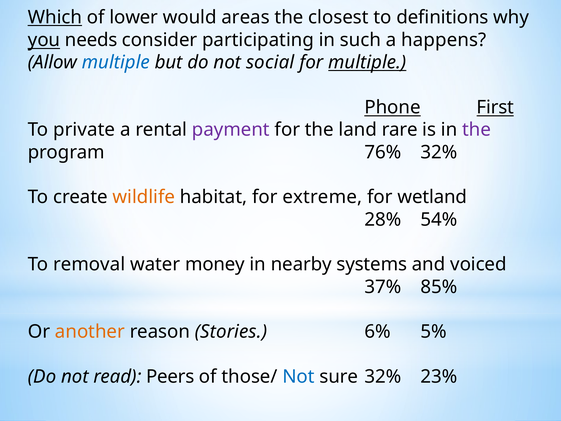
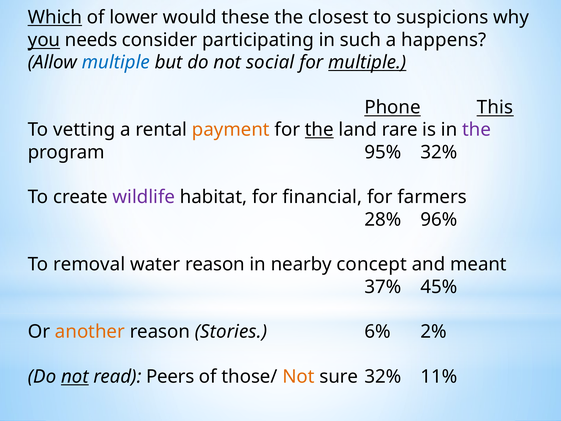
areas: areas -> these (246, 17)
definitions: definitions -> suspicions (442, 17)
First: First -> This (495, 107)
private: private -> vetting (84, 130)
payment colour: purple -> orange (231, 130)
the underline: none -> present (319, 130)
76%: 76% -> 95% (383, 152)
wildlife colour: orange -> purple (144, 197)
extreme: extreme -> financial (322, 197)
wetland: wetland -> farmers (432, 197)
54%: 54% -> 96% (439, 219)
water money: money -> reason (215, 264)
systems: systems -> concept (372, 264)
voiced: voiced -> meant (478, 264)
85%: 85% -> 45% (439, 287)
5%: 5% -> 2% (434, 332)
not underline: none -> present (75, 376)
Not colour: blue -> orange (299, 376)
23%: 23% -> 11% (439, 376)
